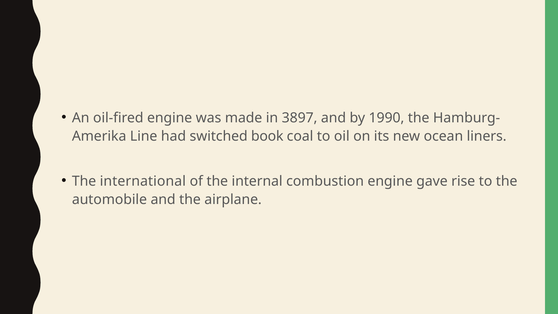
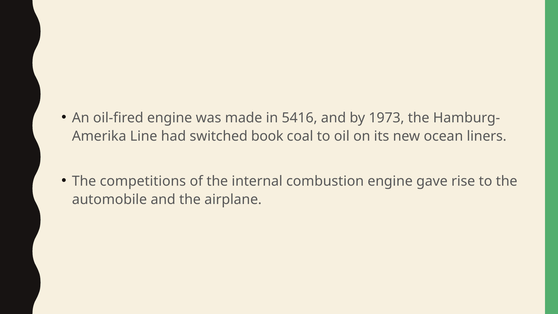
3897: 3897 -> 5416 (300, 118)
1990: 1990 -> 1973 (386, 118)
international: international -> competitions (143, 181)
